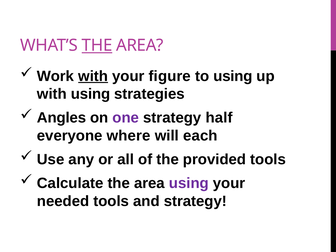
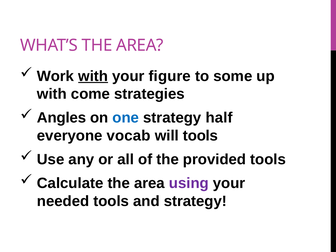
THE underline: present -> none (97, 45)
to using: using -> some (233, 76)
with using: using -> come (90, 94)
one colour: purple -> blue (126, 118)
where: where -> vocab (129, 136)
will each: each -> tools (200, 136)
